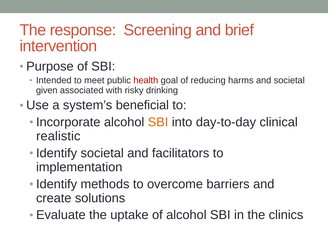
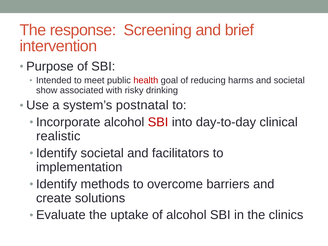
given: given -> show (47, 90)
beneficial: beneficial -> postnatal (142, 105)
SBI colour: orange -> red (158, 122)
